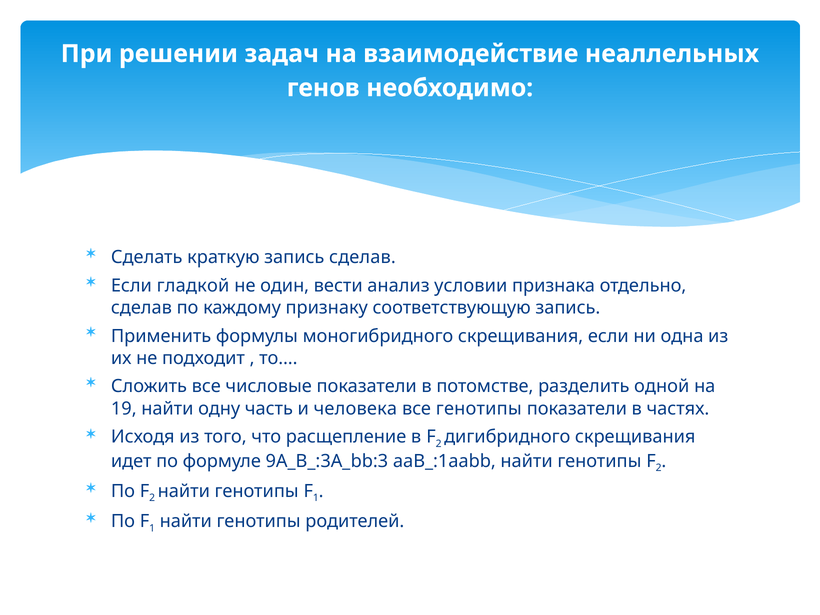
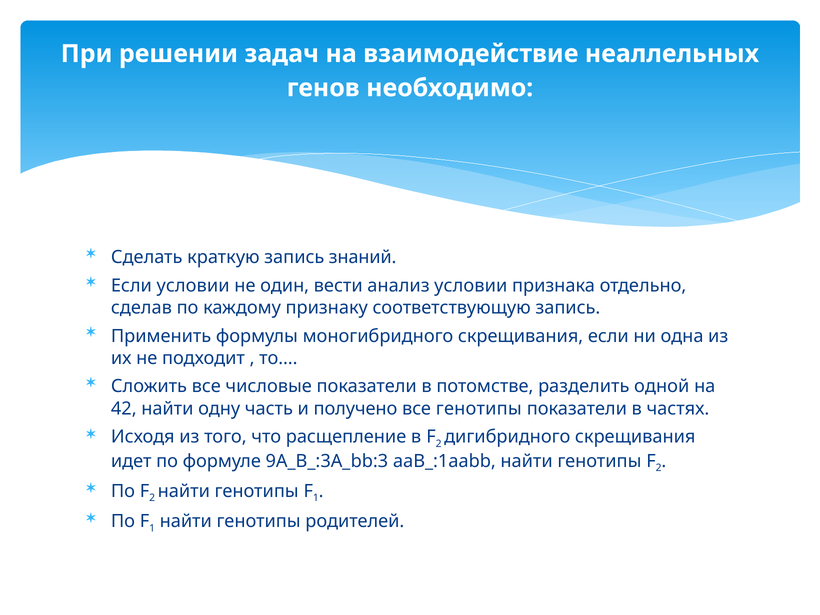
запись сделав: сделав -> знаний (363, 257)
Если гладкой: гладкой -> условии (193, 286)
19: 19 -> 42 (124, 409)
человека: человека -> получено (355, 409)
